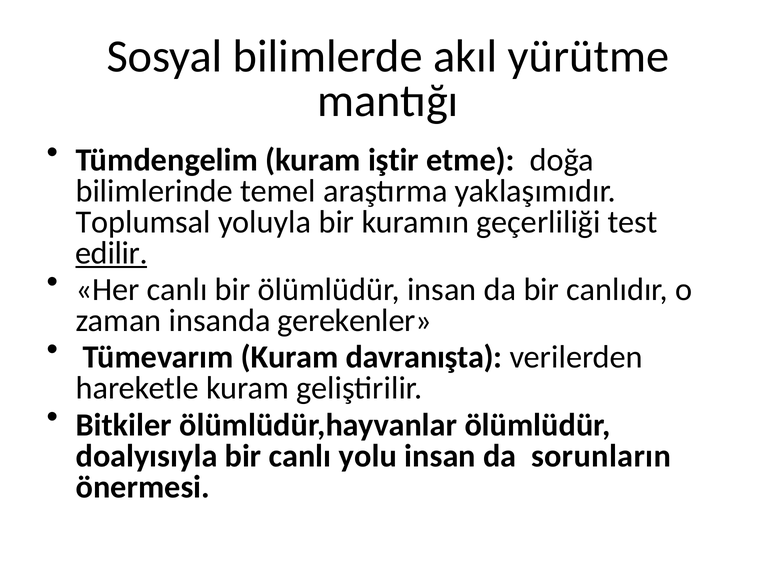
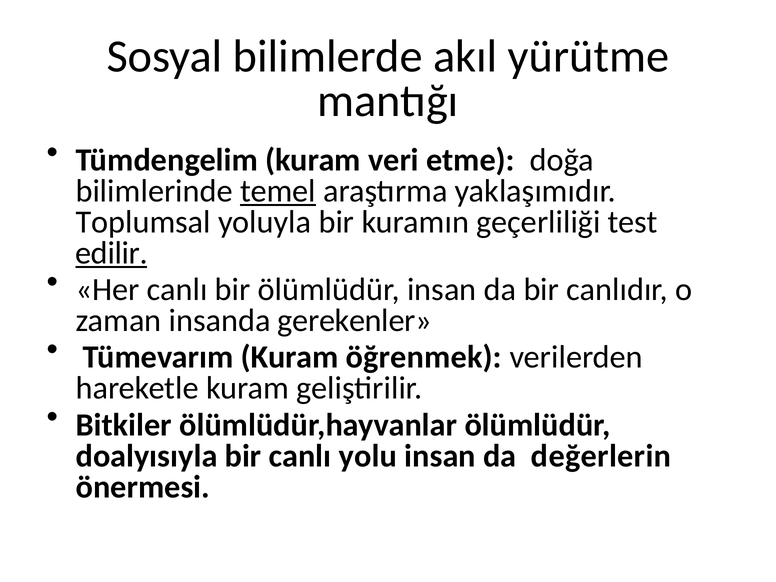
iştir: iştir -> veri (393, 160)
temel underline: none -> present (278, 191)
davranışta: davranışta -> öğrenmek (424, 357)
sorunların: sorunların -> değerlerin (601, 456)
